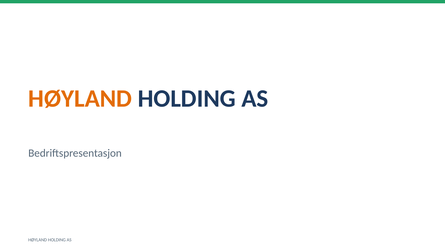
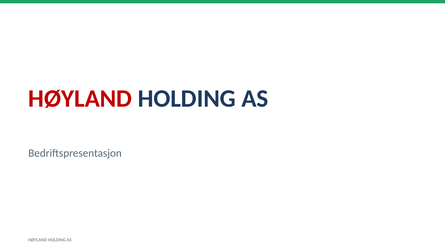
HØYLAND colour: orange -> red (80, 99)
